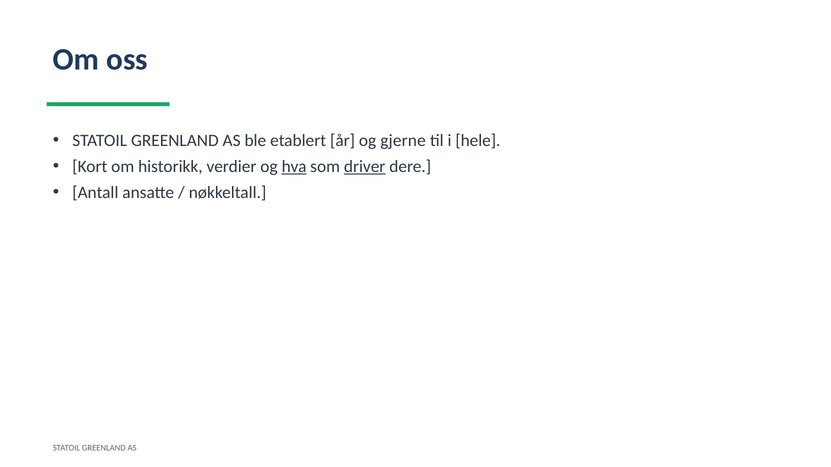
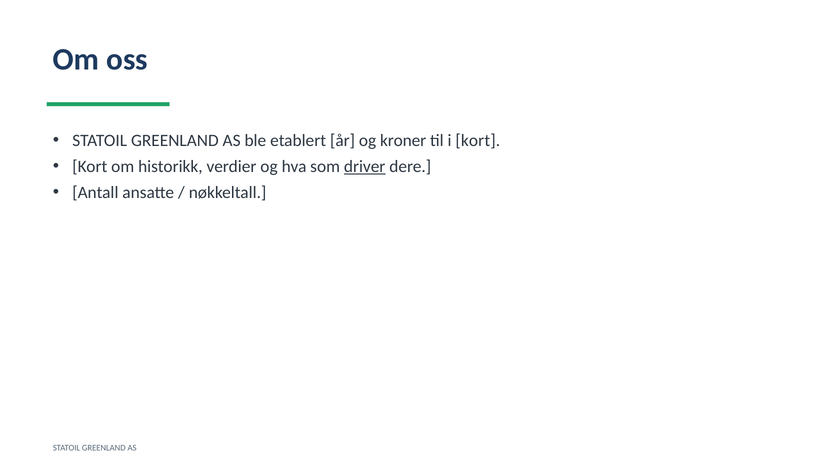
gjerne: gjerne -> kroner (403, 141)
i hele: hele -> kort (478, 141)
hva underline: present -> none (294, 167)
